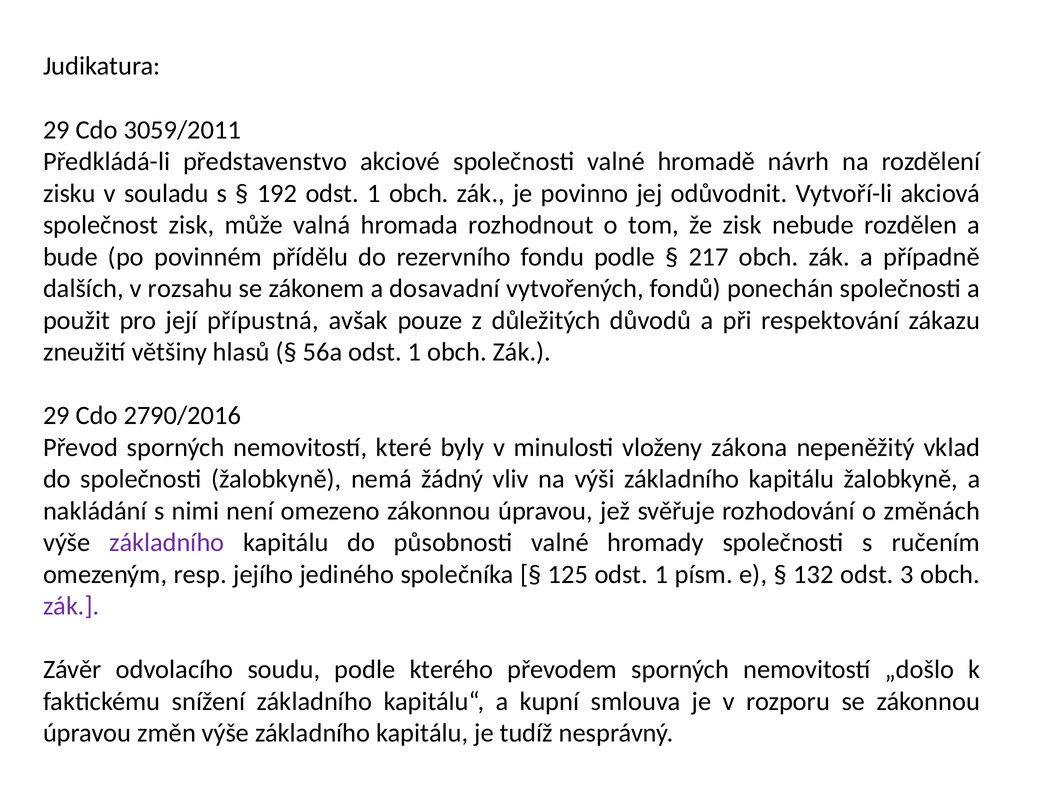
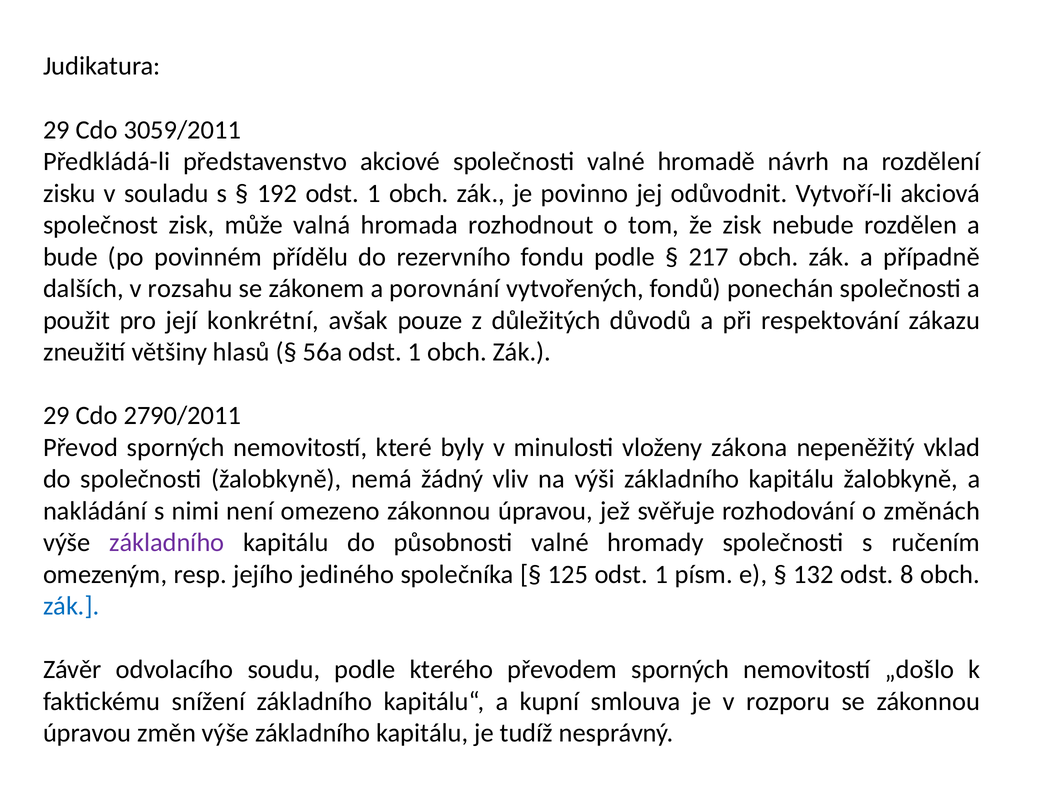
dosavadní: dosavadní -> porovnání (445, 289)
přípustná: přípustná -> konkrétní (263, 320)
2790/2016: 2790/2016 -> 2790/2011 (182, 416)
3: 3 -> 8 (907, 575)
zák colour: purple -> blue (71, 606)
